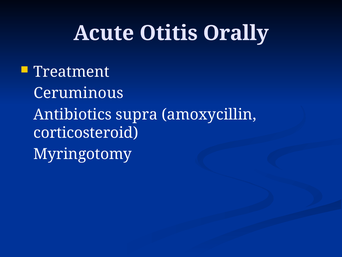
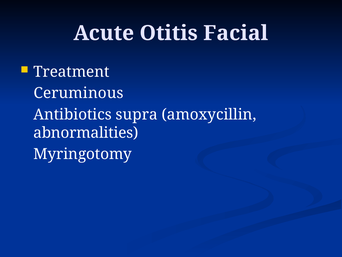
Orally: Orally -> Facial (236, 33)
corticosteroid: corticosteroid -> abnormalities (86, 133)
